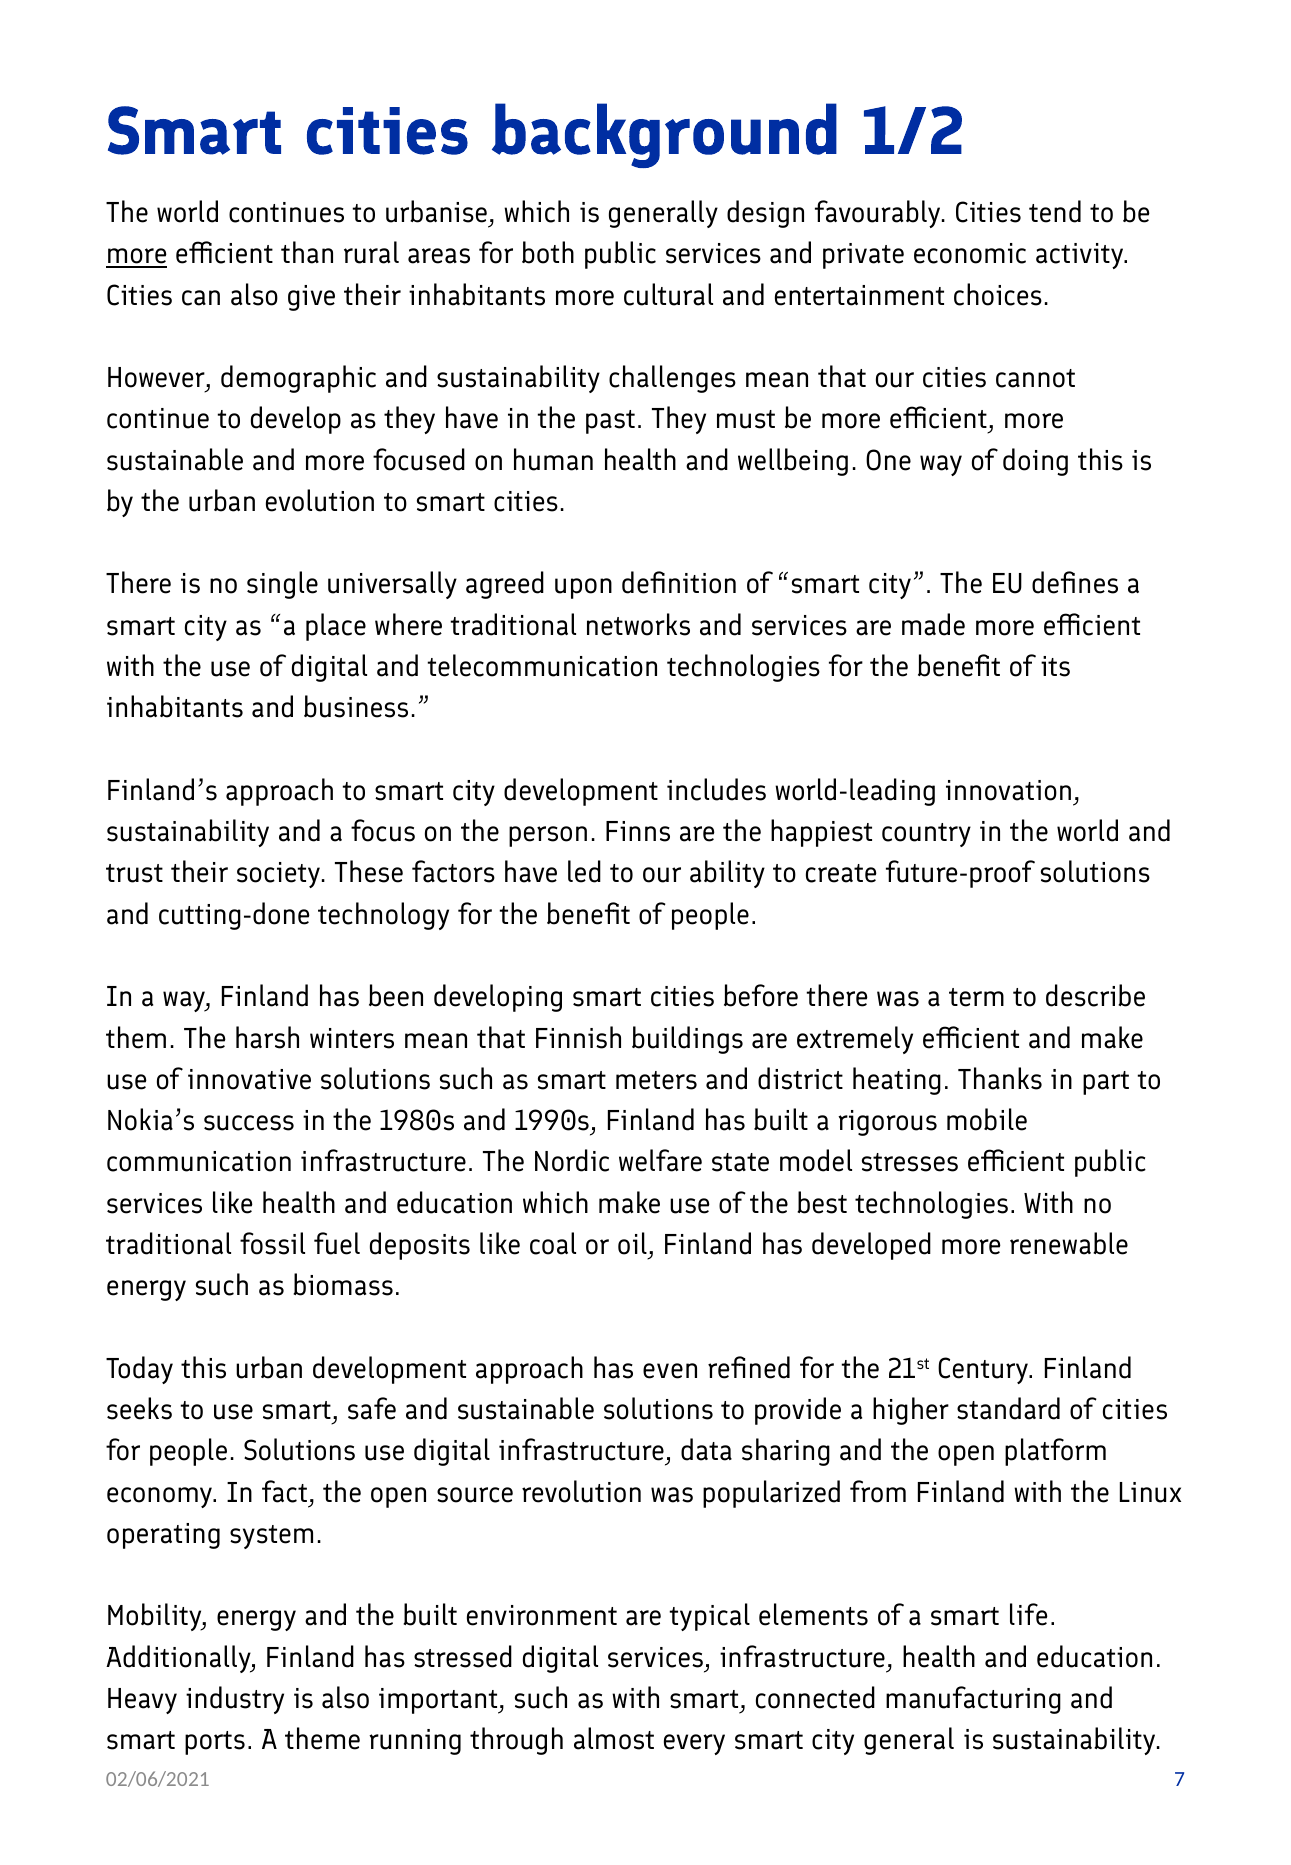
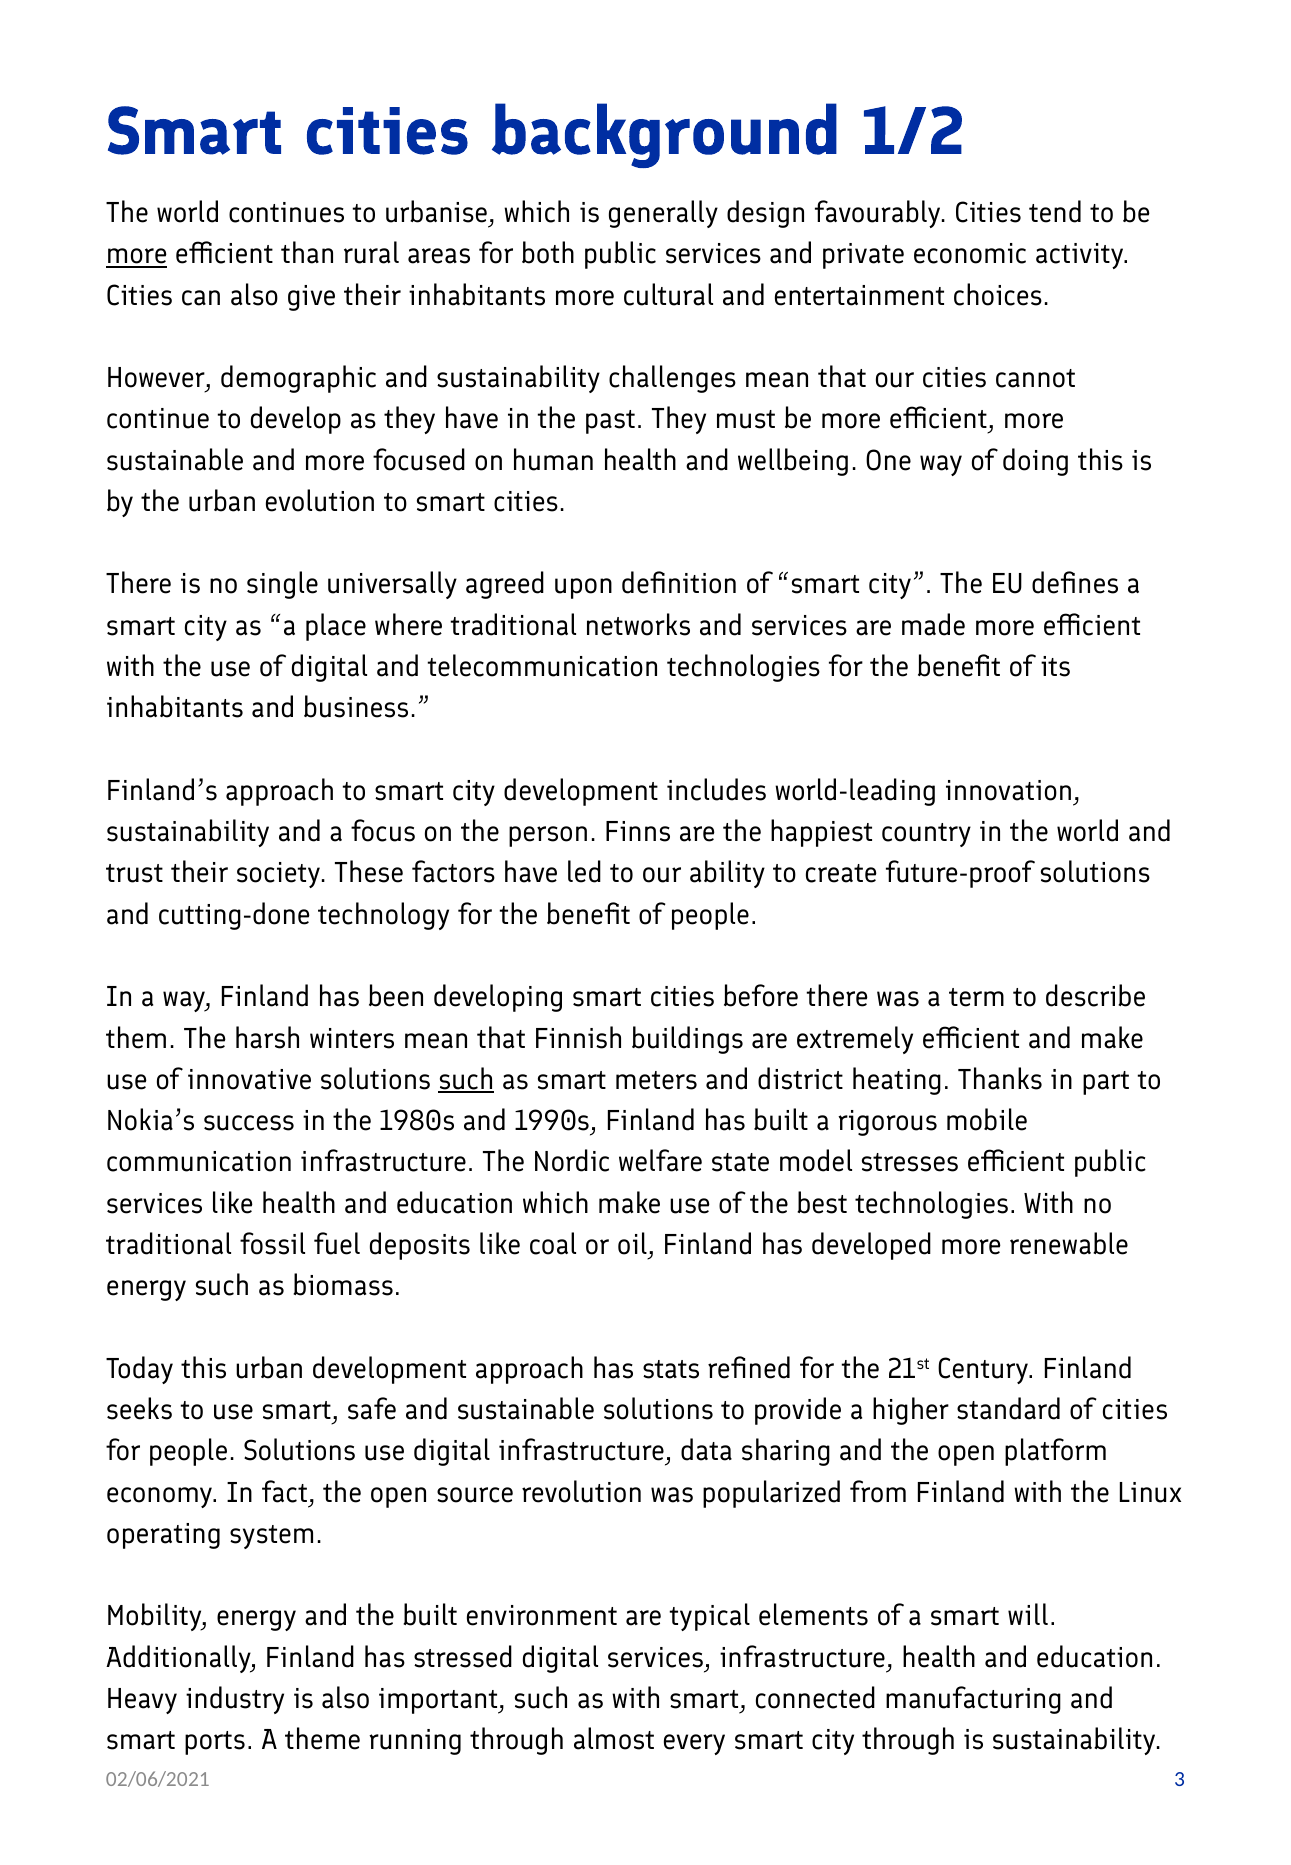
such underline: none -> present (466, 1080)
even: even -> stats (671, 1369)
life: life -> will (1032, 1616)
city general: general -> through (909, 1740)
7: 7 -> 3 (1180, 1779)
